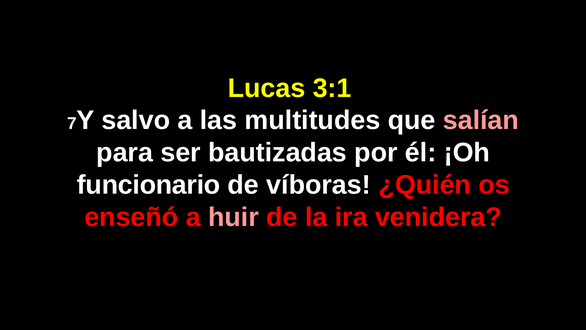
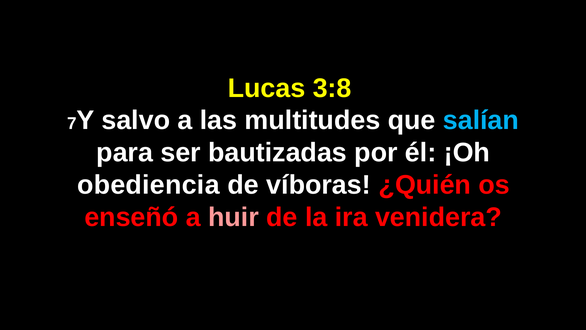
3:1: 3:1 -> 3:8 (332, 88)
salían colour: pink -> light blue (481, 120)
funcionario: funcionario -> obediencia (148, 185)
